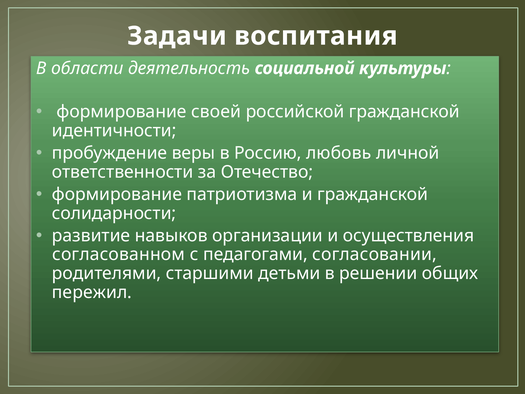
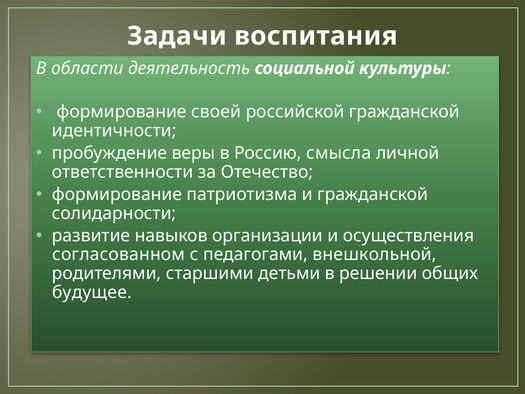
любовь: любовь -> смысла (339, 153)
согласовании: согласовании -> внешкольной (375, 254)
пережил: пережил -> будущее (92, 292)
